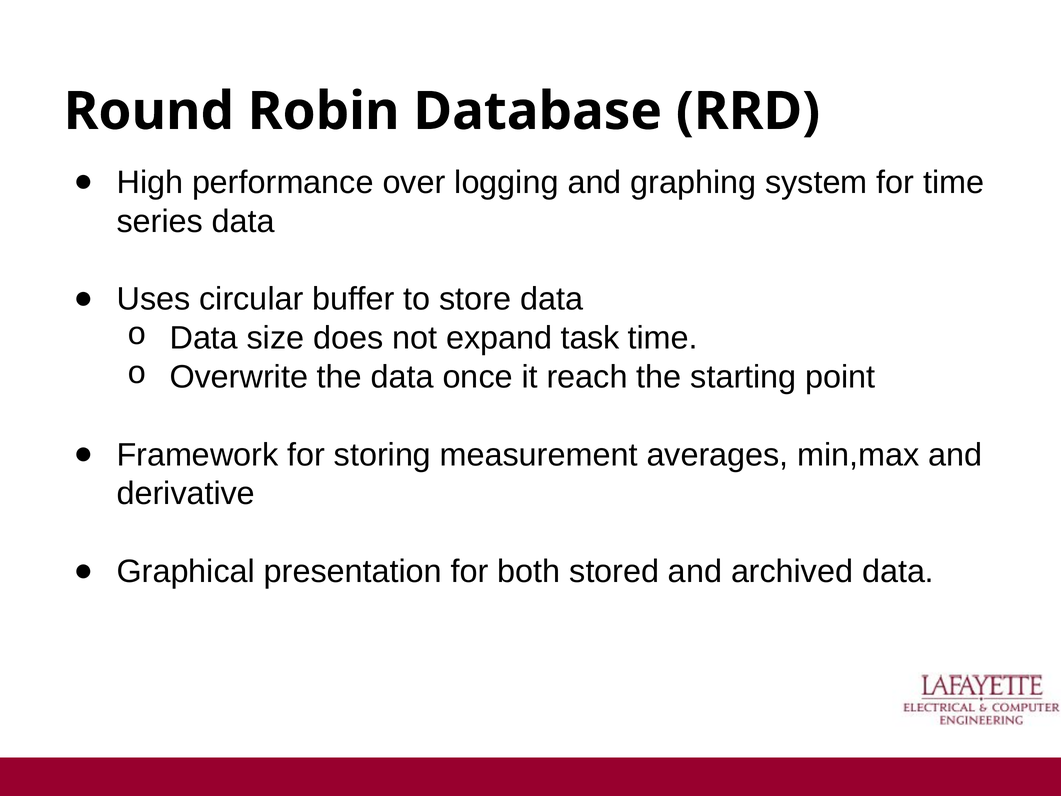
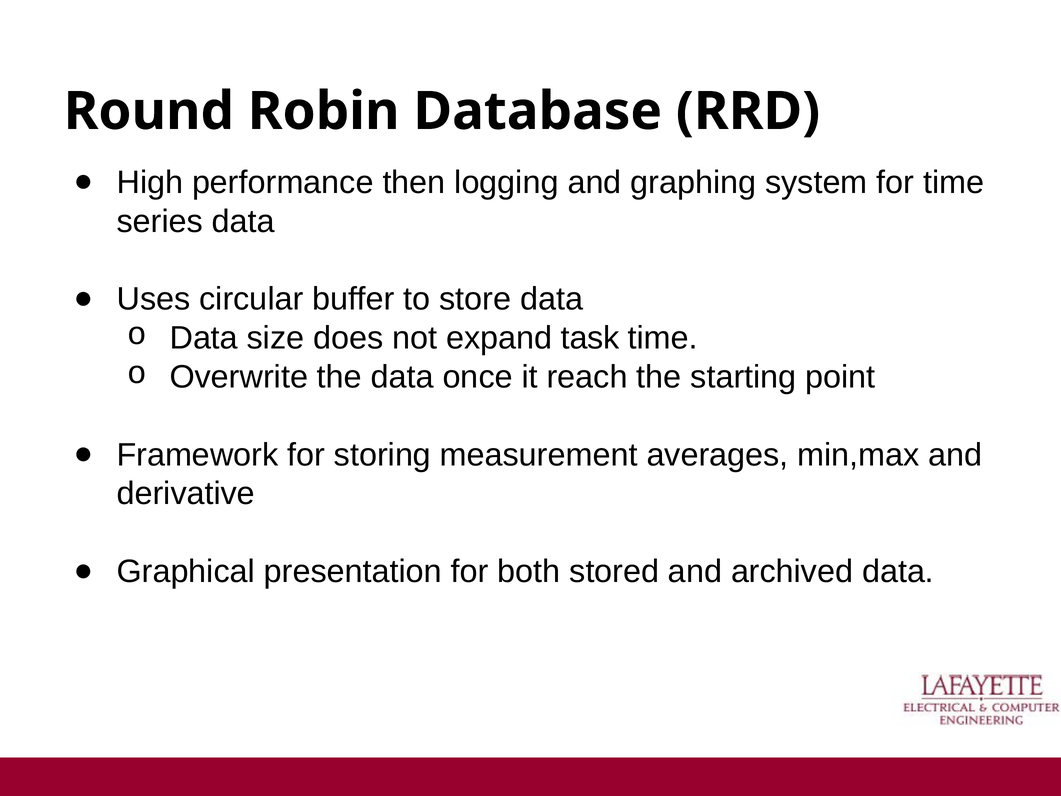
over: over -> then (414, 182)
